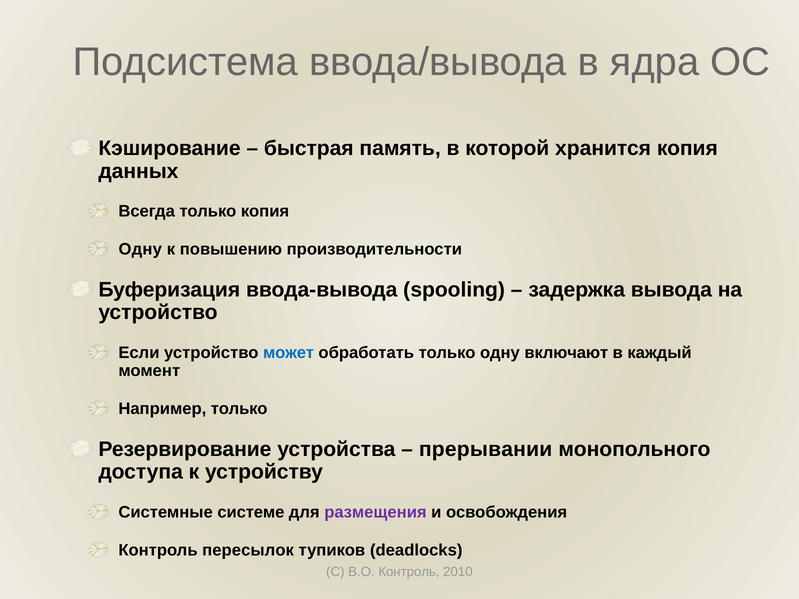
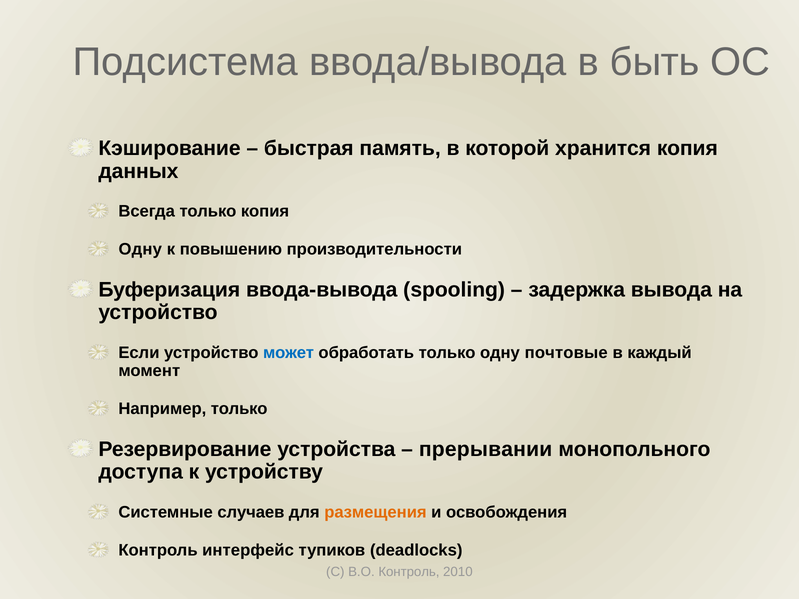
ядра: ядра -> быть (655, 62)
включают: включают -> почтовые (566, 353)
системе: системе -> случаев (251, 512)
размещения colour: purple -> orange (376, 512)
пересылок: пересылок -> интерфейс (248, 550)
